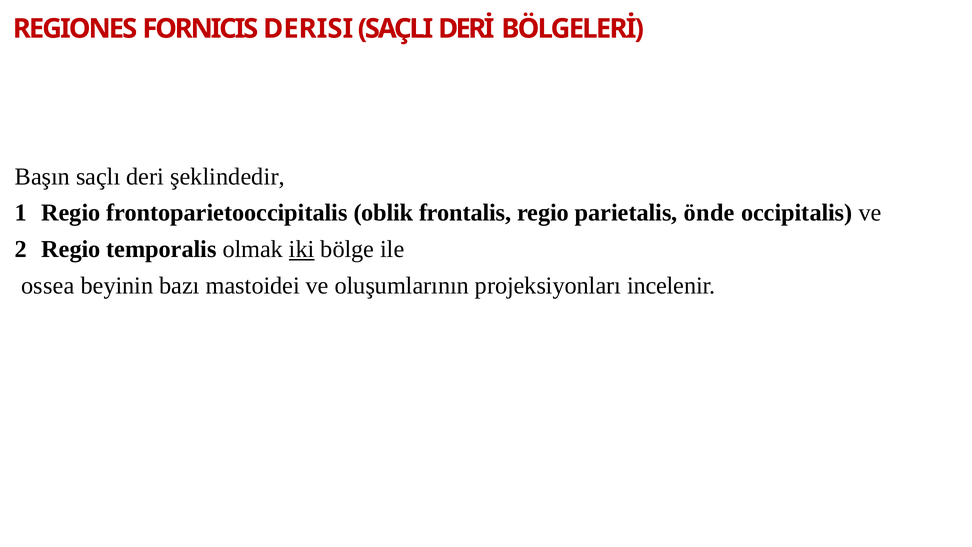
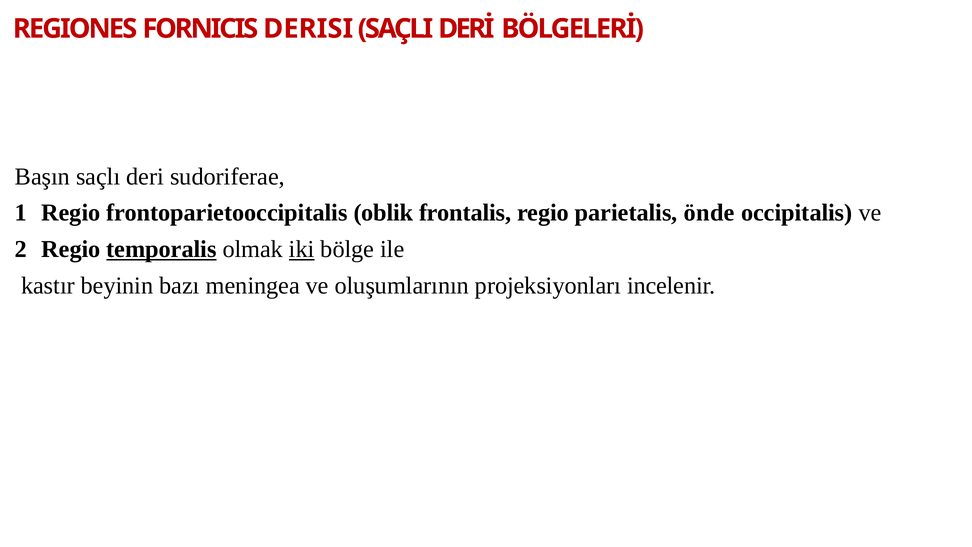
şeklindedir: şeklindedir -> sudoriferae (227, 176)
temporalis underline: none -> present (161, 249)
ossea: ossea -> kastır (48, 286)
mastoidei: mastoidei -> meningea (253, 286)
